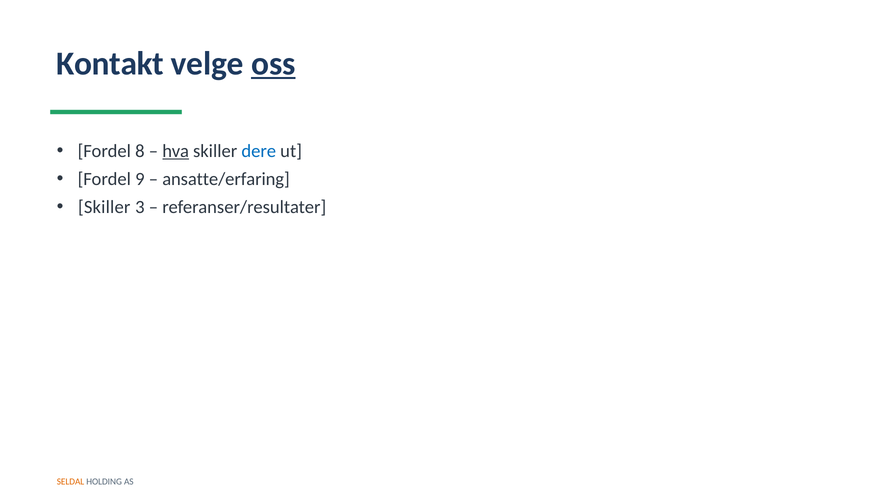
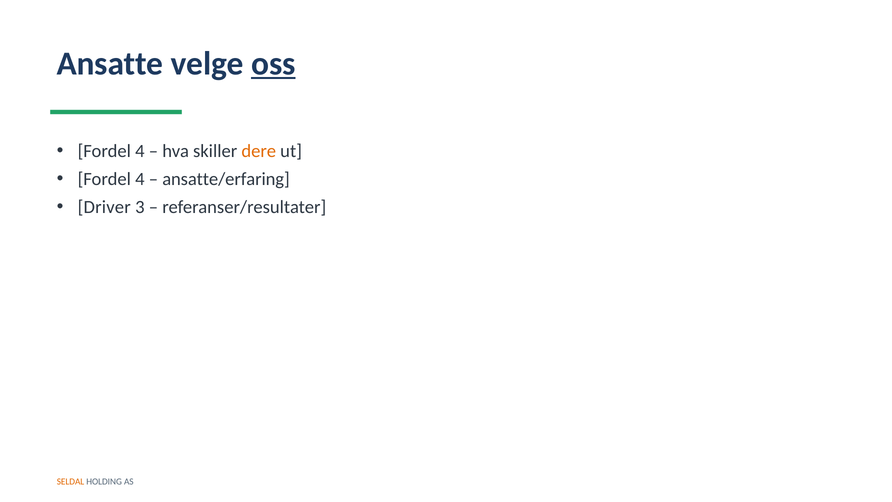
Kontakt: Kontakt -> Ansatte (110, 64)
8: 8 -> 4 (140, 151)
hva underline: present -> none (176, 151)
dere colour: blue -> orange (259, 151)
9: 9 -> 4 (140, 179)
Skiller: Skiller -> Driver (104, 207)
